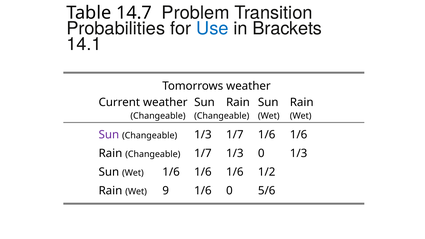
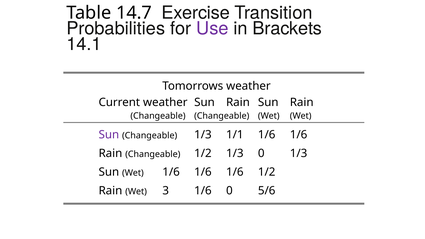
Problem: Problem -> Exercise (196, 13)
Use colour: blue -> purple (212, 29)
1/3 1/7: 1/7 -> 1/1 (235, 135)
Changeable 1/7: 1/7 -> 1/2 (203, 153)
9: 9 -> 3 (166, 191)
